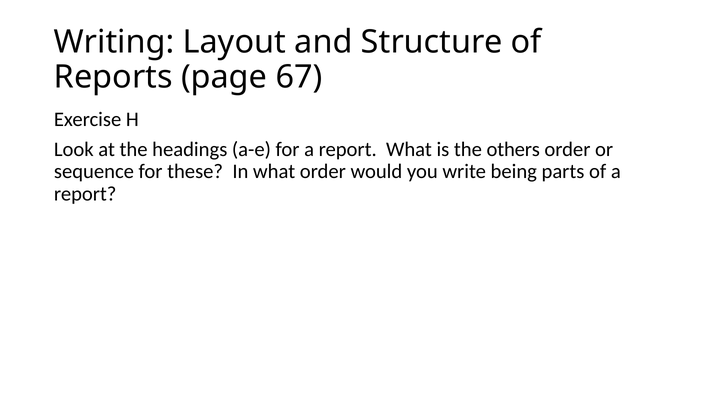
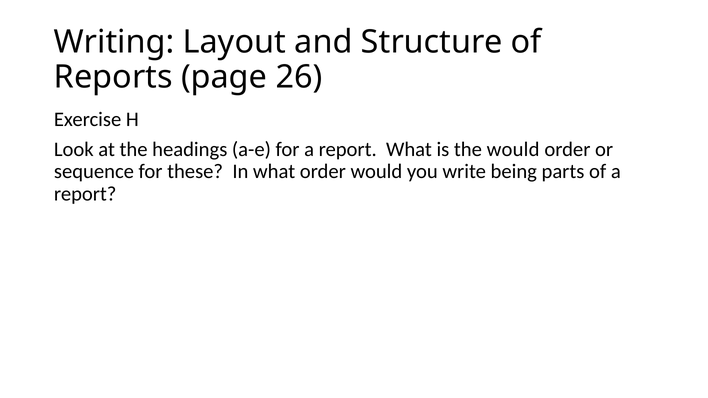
67: 67 -> 26 (299, 77)
the others: others -> would (513, 149)
